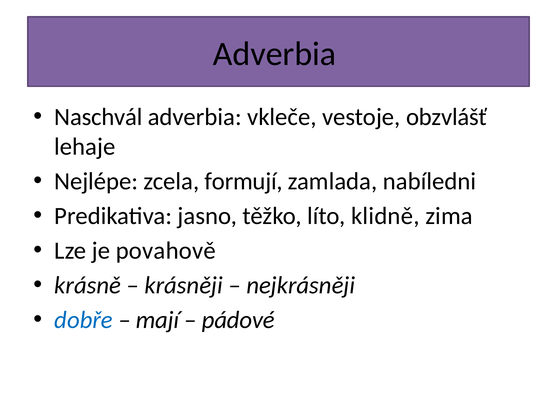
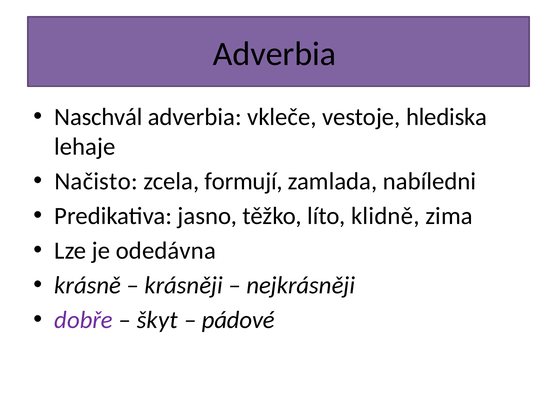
obzvlášť: obzvlášť -> hlediska (447, 117)
Nejlépe: Nejlépe -> Načisto (96, 181)
povahově: povahově -> odedávna (166, 251)
dobře colour: blue -> purple (84, 320)
mají: mají -> škyt (157, 320)
